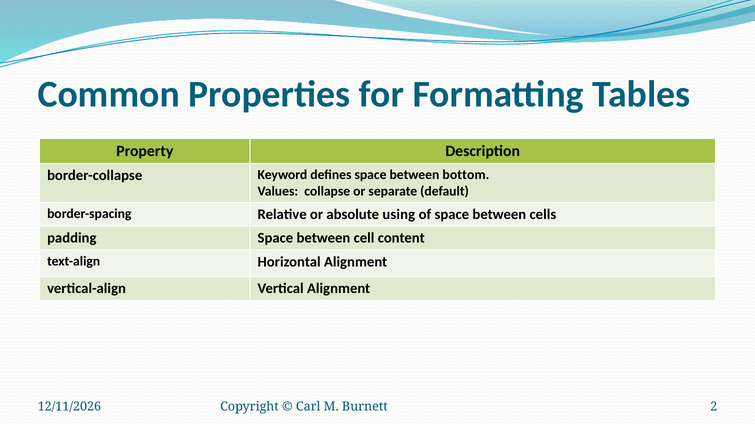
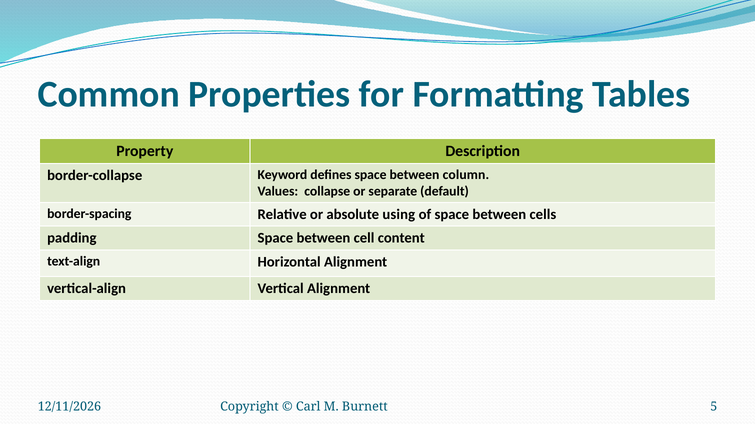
bottom: bottom -> column (466, 175)
2: 2 -> 5 (714, 408)
